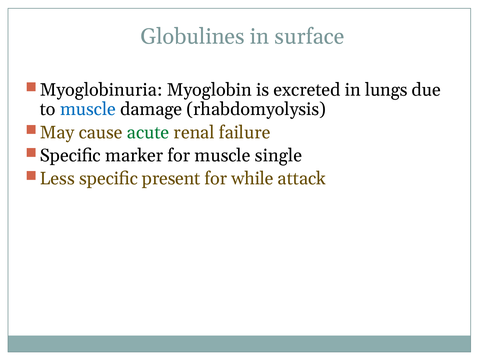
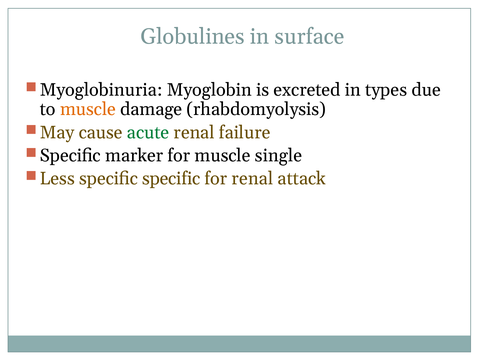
lungs: lungs -> types (386, 90)
muscle colour: blue -> orange (88, 109)
specific present: present -> specific (171, 178)
for while: while -> renal (252, 178)
